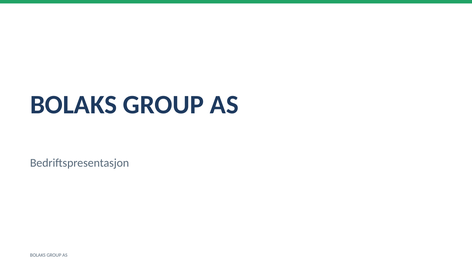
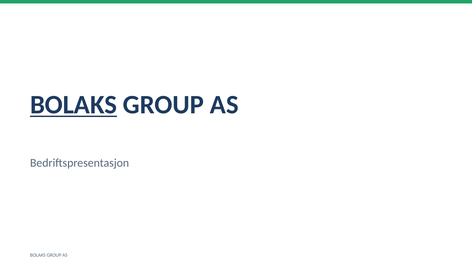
BOLAKS underline: none -> present (74, 105)
